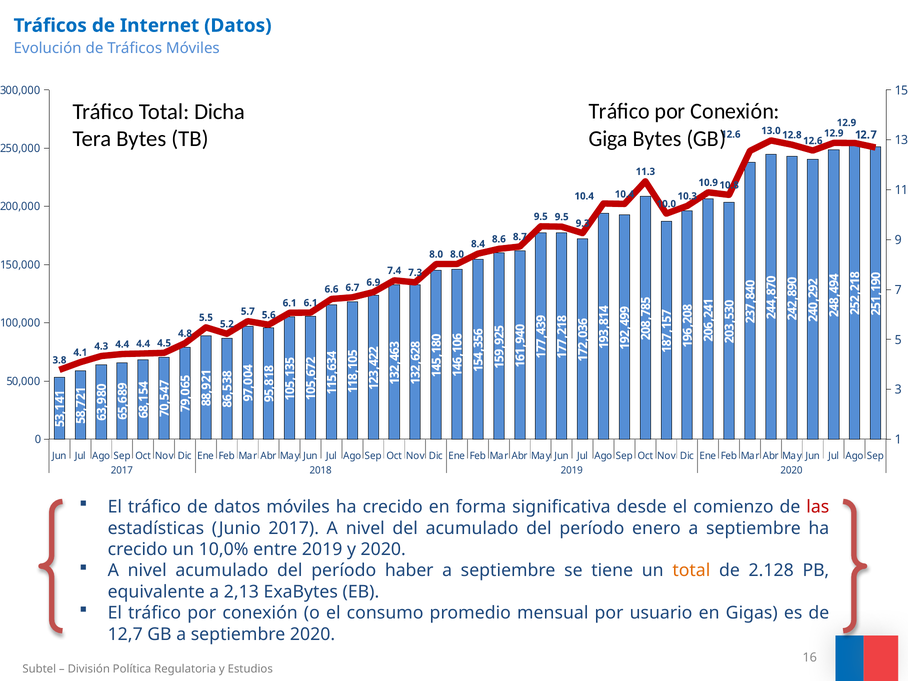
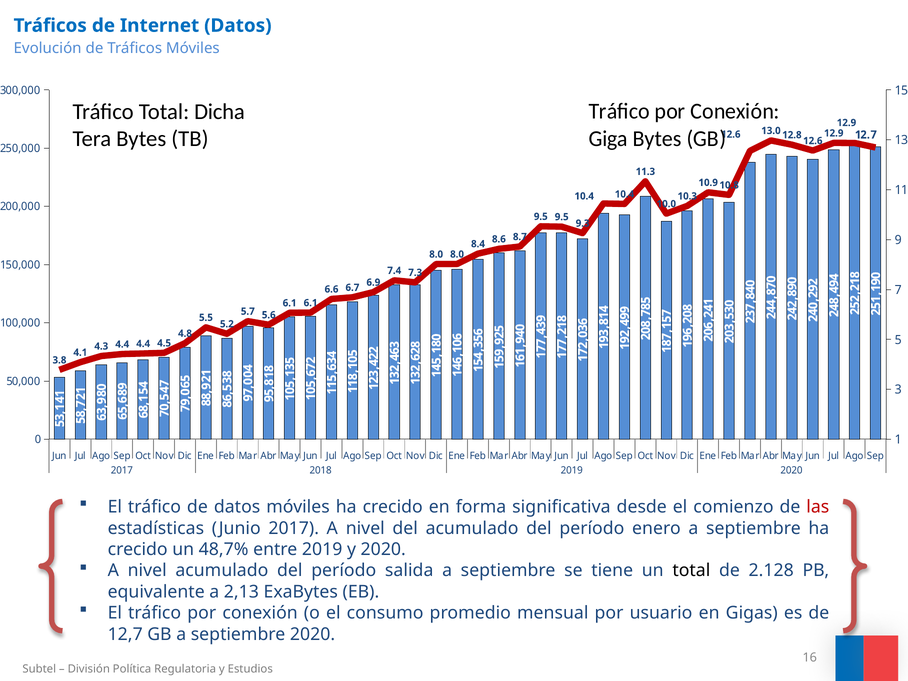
10,0%: 10,0% -> 48,7% (224, 549)
haber: haber -> salida (409, 571)
total colour: orange -> black (691, 571)
